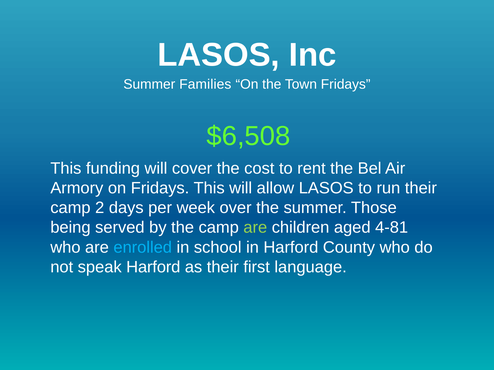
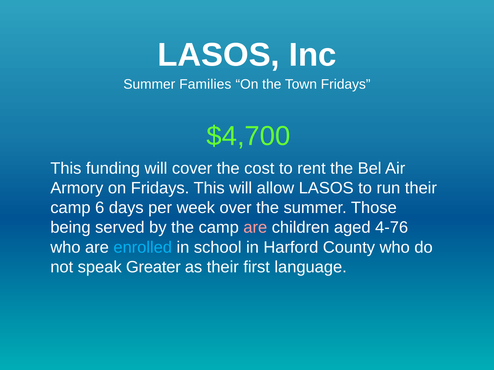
$6,508: $6,508 -> $4,700 (248, 136)
2: 2 -> 6 (100, 208)
are colour: light green -> pink (255, 228)
4-81: 4-81 -> 4-76 (392, 228)
speak Harford: Harford -> Greater (153, 267)
